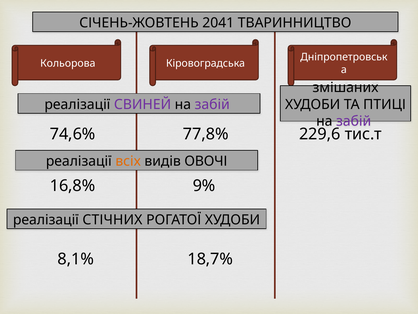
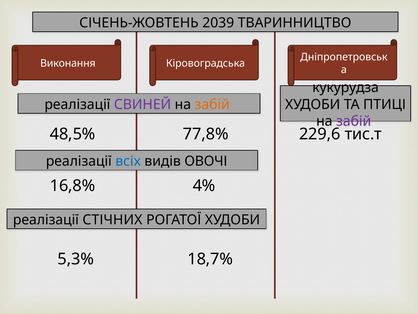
2041: 2041 -> 2039 (218, 23)
Кольорова: Кольорова -> Виконання (68, 63)
змішаних: змішаних -> кукурудза (346, 88)
забій colour: purple -> orange (212, 104)
74,6%: 74,6% -> 48,5% (73, 134)
всіх colour: orange -> blue (128, 161)
9%: 9% -> 4% (204, 185)
8,1%: 8,1% -> 5,3% (76, 259)
